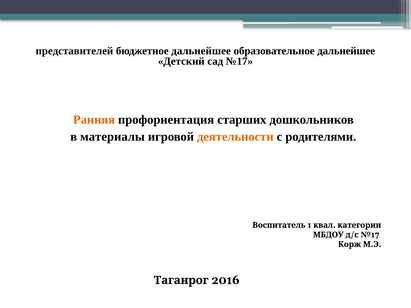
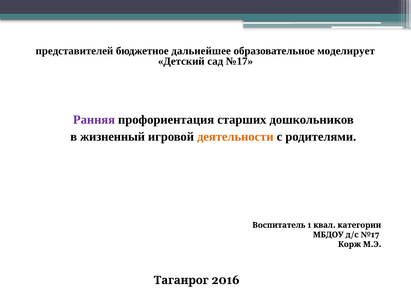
образовательное дальнейшее: дальнейшее -> моделирует (346, 51)
Ранняя colour: orange -> purple (94, 120)
материалы: материалы -> жизненный (113, 137)
